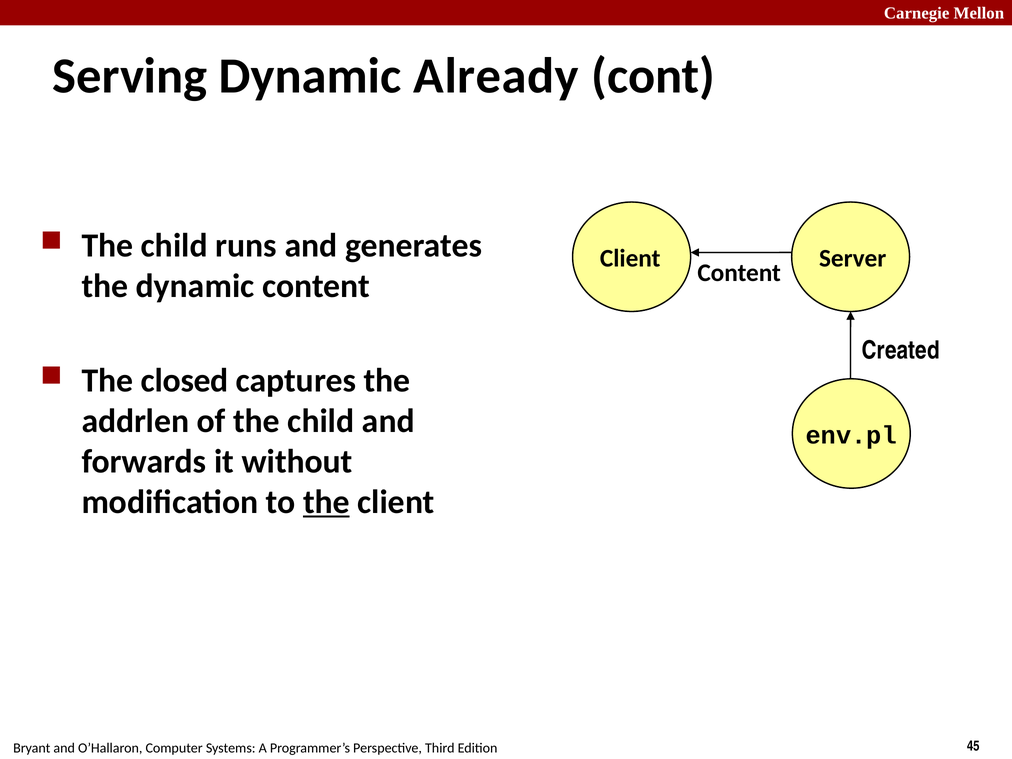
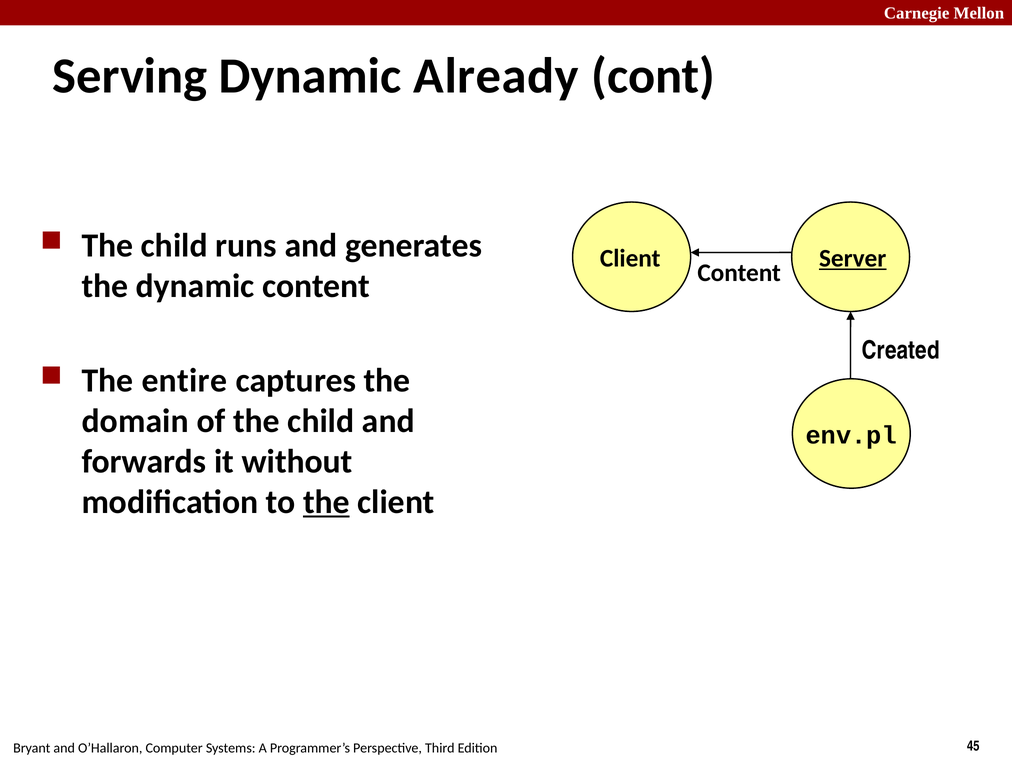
Server underline: none -> present (853, 259)
closed: closed -> entire (184, 380)
addrlen: addrlen -> domain (135, 421)
